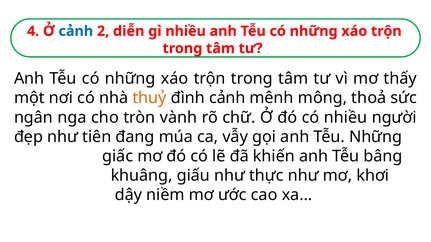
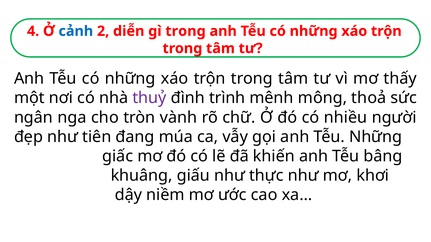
gì nhiều: nhiều -> trong (186, 31)
thuỷ colour: orange -> purple (149, 98)
đình cảnh: cảnh -> trình (227, 98)
